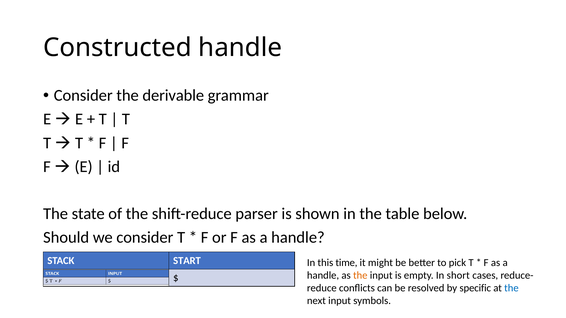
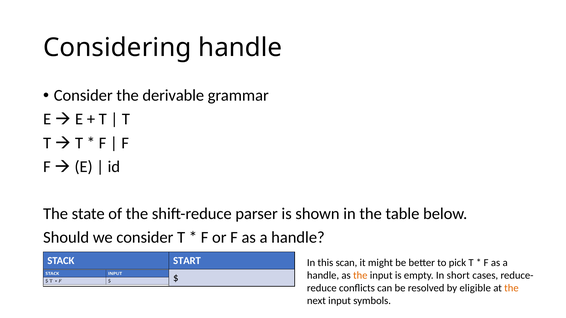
Constructed: Constructed -> Considering (117, 48)
time: time -> scan (346, 263)
specific: specific -> eligible (475, 288)
the colour: blue -> orange (511, 288)
